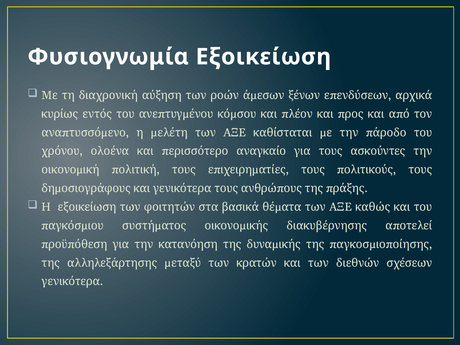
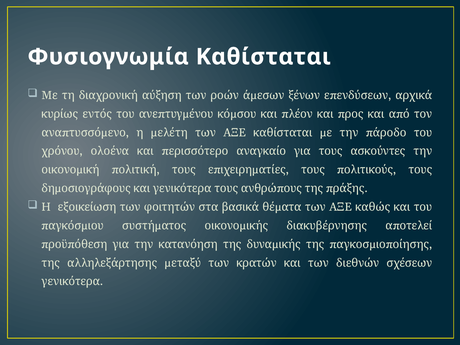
Φυσιογνωμία Εξοικείωση: Εξοικείωση -> Καθίσταται (263, 57)
